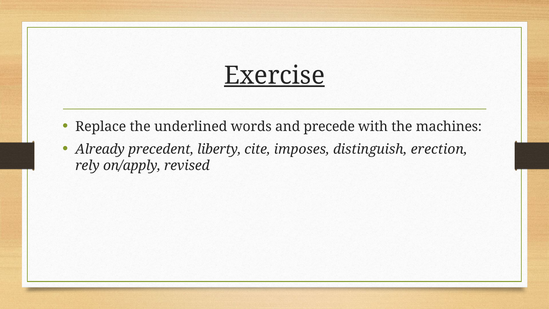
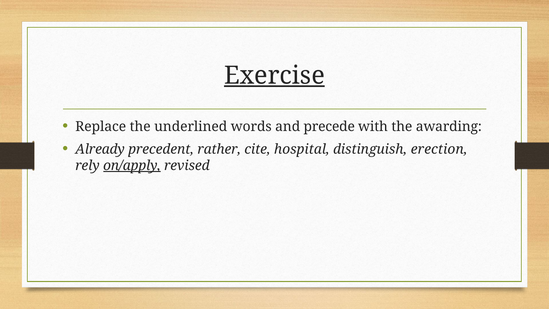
machines: machines -> awarding (449, 126)
liberty: liberty -> rather (219, 149)
imposes: imposes -> hospital (302, 149)
on/apply underline: none -> present (132, 166)
